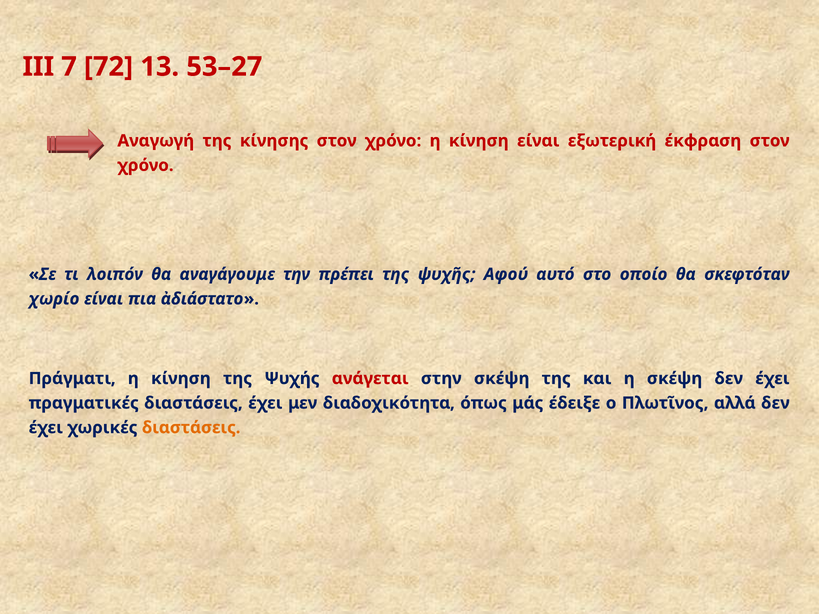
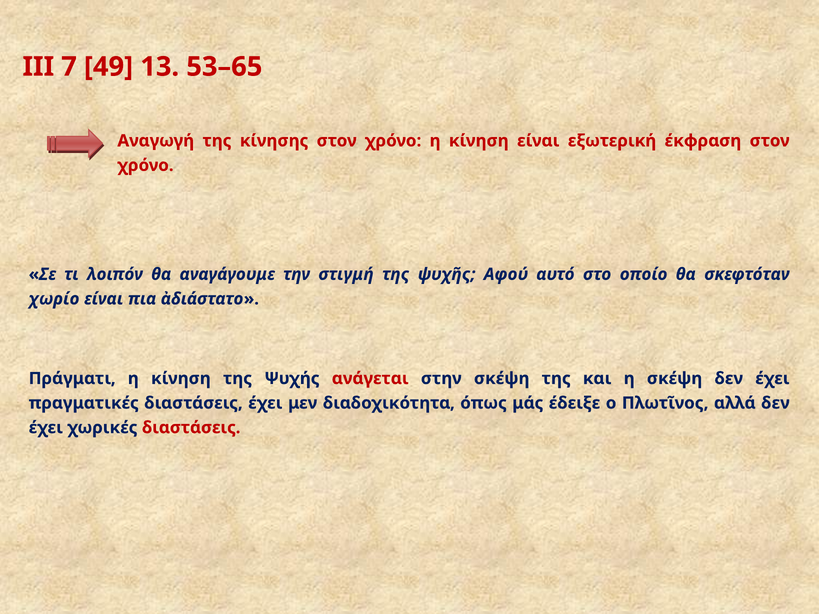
72: 72 -> 49 (109, 67)
53–27: 53–27 -> 53–65 (224, 67)
πρέπει: πρέπει -> στιγμή (346, 274)
διαστάσεις colour: orange -> red (191, 428)
